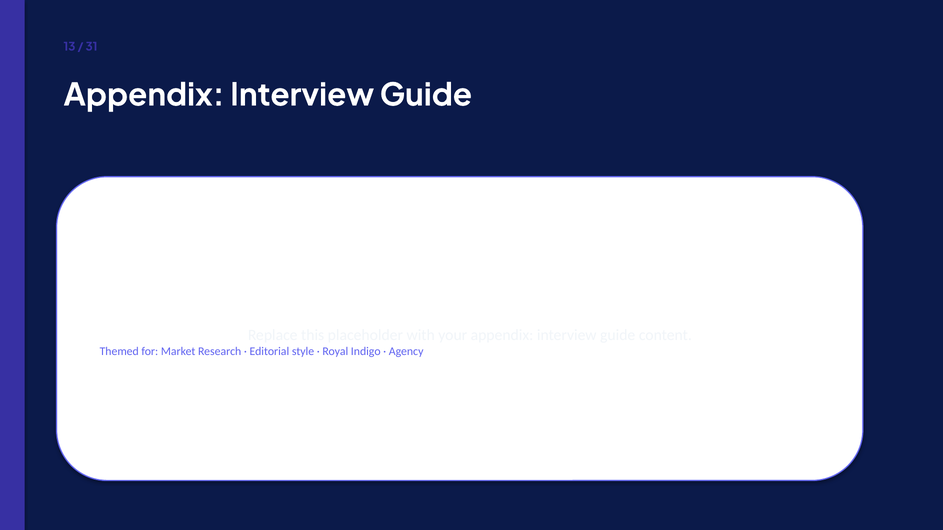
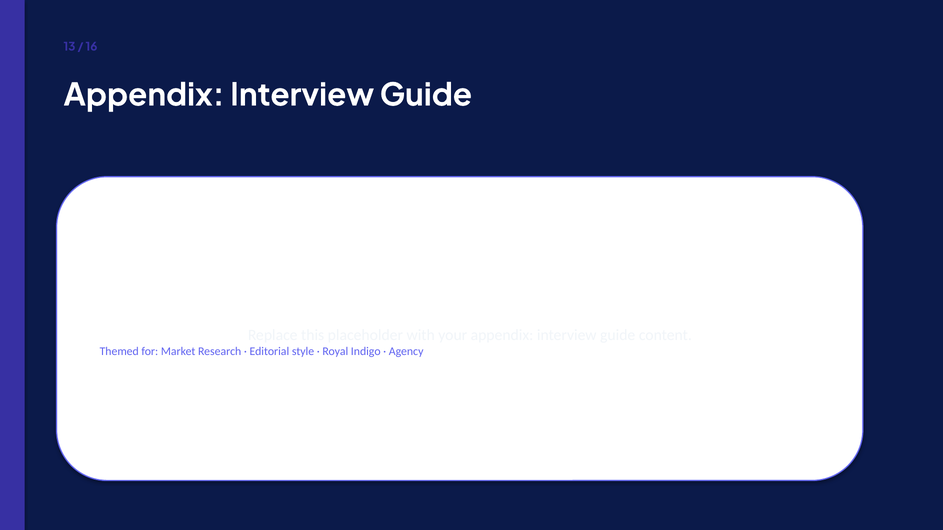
31: 31 -> 16 (91, 47)
